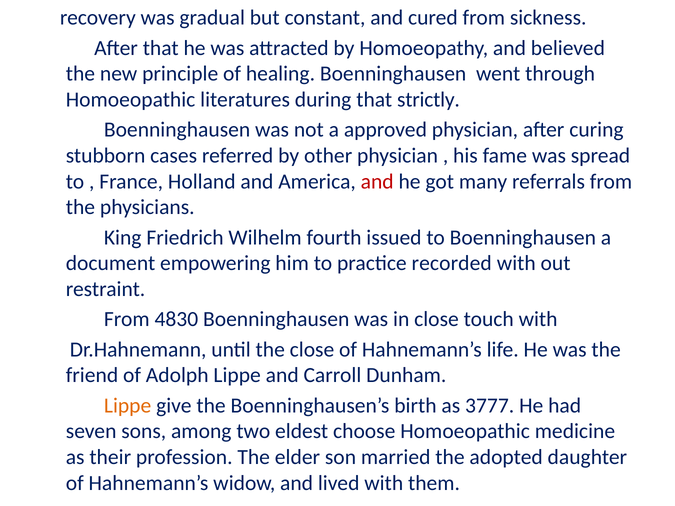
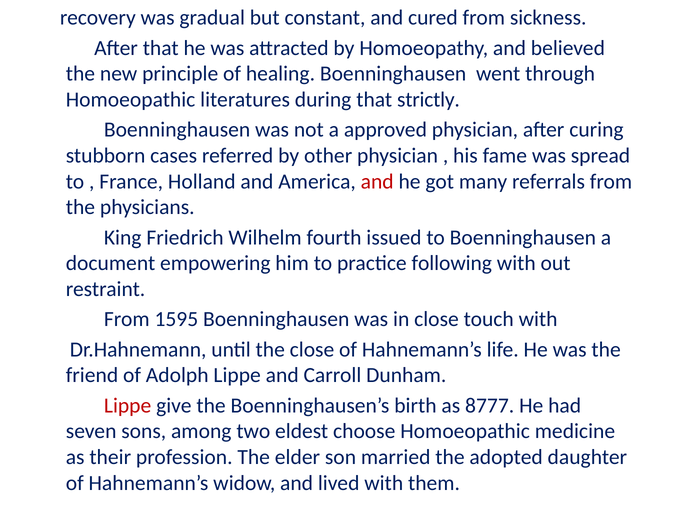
recorded: recorded -> following (452, 263)
4830: 4830 -> 1595 (176, 319)
Lippe colour: orange -> red (128, 406)
3777: 3777 -> 8777 (490, 406)
